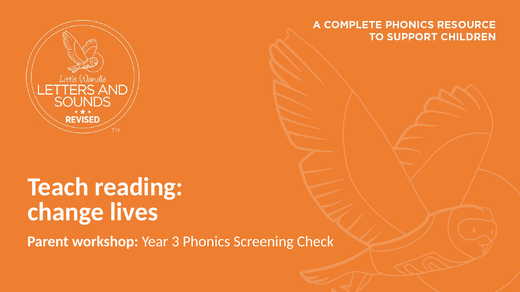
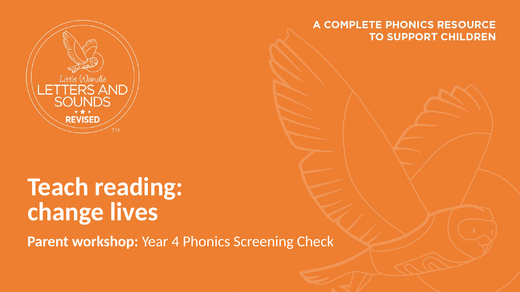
3: 3 -> 4 (175, 242)
